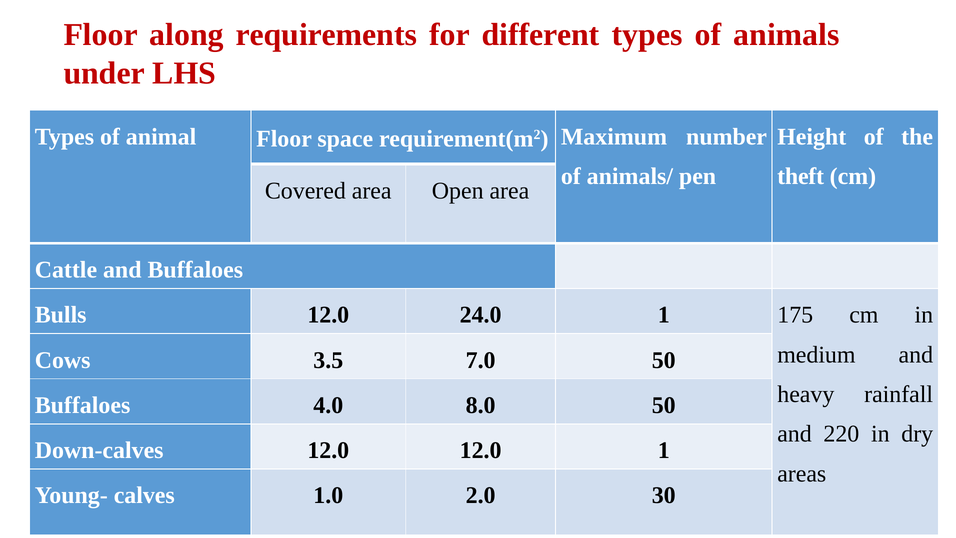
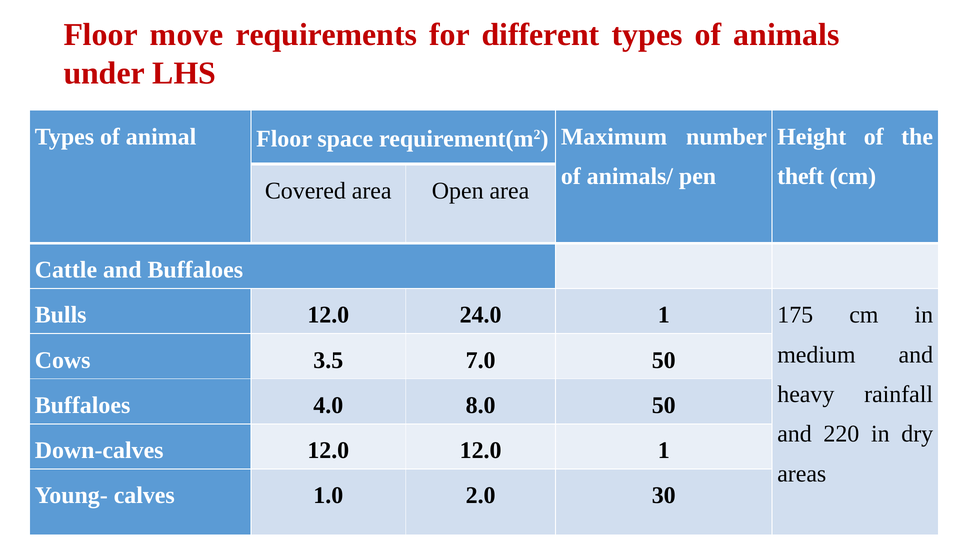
along: along -> move (186, 35)
